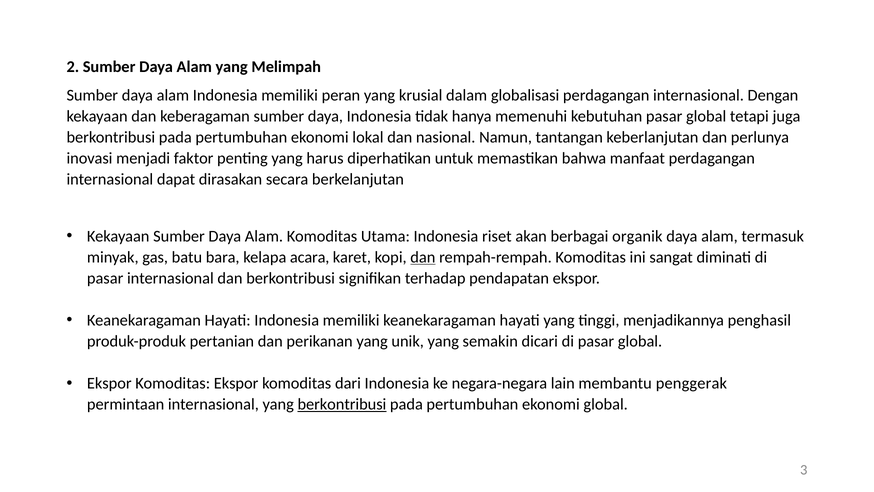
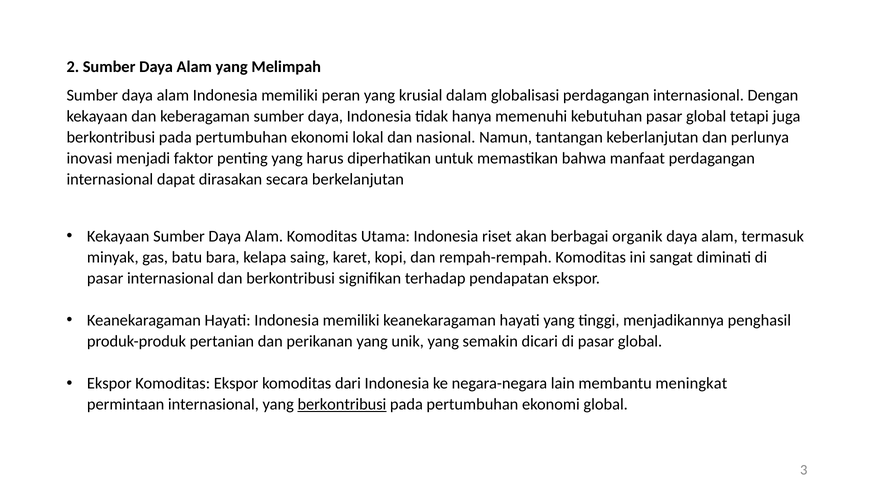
acara: acara -> saing (310, 257)
dan underline: present -> none (423, 257)
penggerak: penggerak -> meningkat (691, 383)
